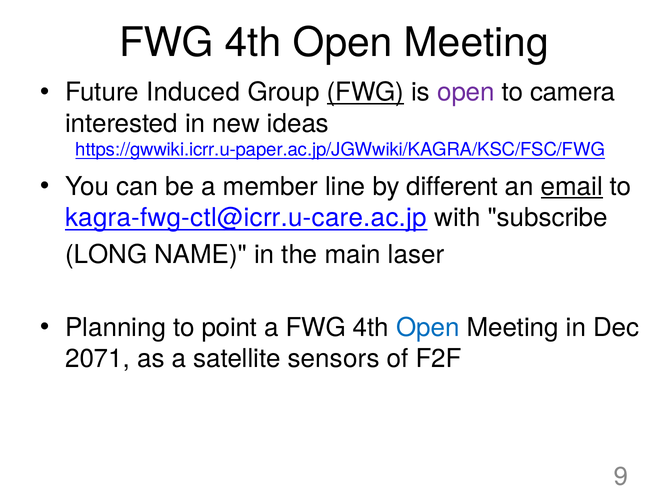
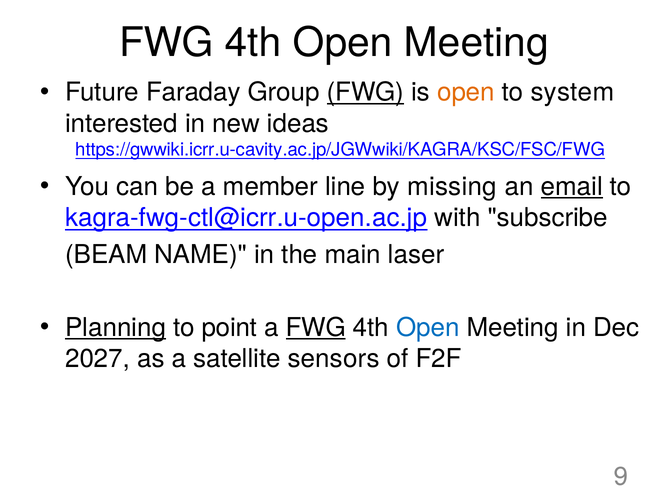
Induced: Induced -> Faraday (193, 92)
open colour: purple -> orange (466, 92)
camera: camera -> system (572, 92)
https://gwwiki.icrr.u-paper.ac.jp/JGWwiki/KAGRA/KSC/FSC/FWG: https://gwwiki.icrr.u-paper.ac.jp/JGWwiki/KAGRA/KSC/FSC/FWG -> https://gwwiki.icrr.u-cavity.ac.jp/JGWwiki/KAGRA/KSC/FSC/FWG (340, 150)
different: different -> missing (452, 187)
kagra-fwg-ctl@icrr.u-care.ac.jp: kagra-fwg-ctl@icrr.u-care.ac.jp -> kagra-fwg-ctl@icrr.u-open.ac.jp (246, 218)
LONG: LONG -> BEAM (106, 255)
Planning underline: none -> present (116, 328)
FWG underline: none -> present (316, 328)
2071: 2071 -> 2027 (98, 359)
